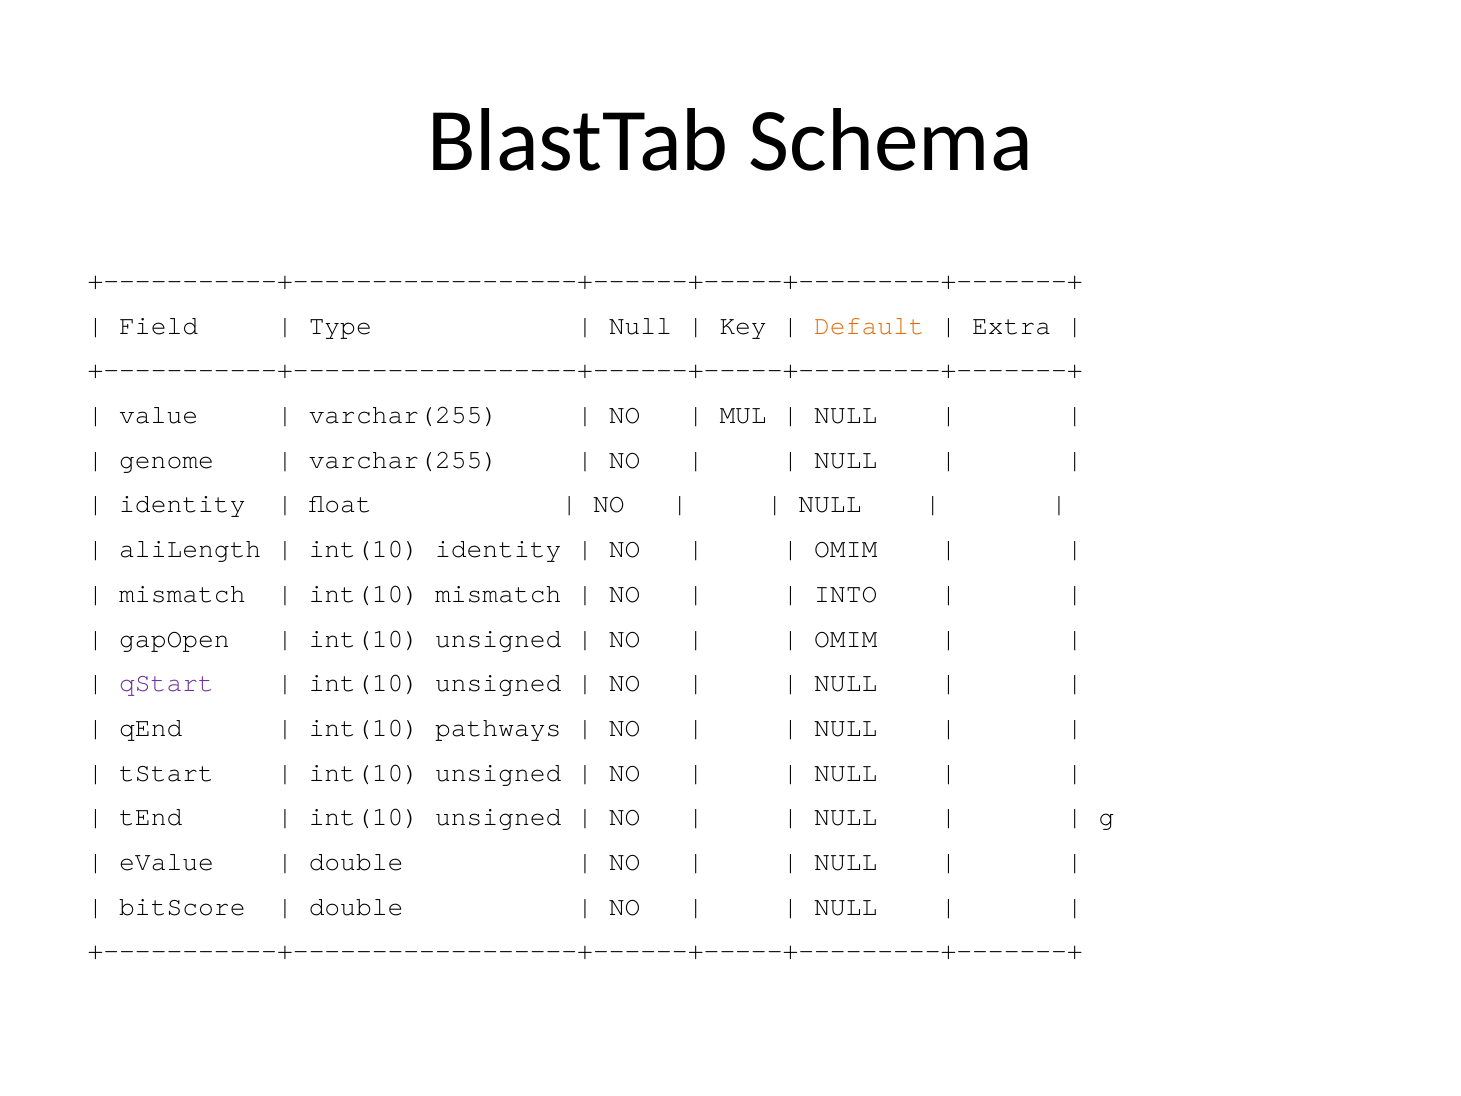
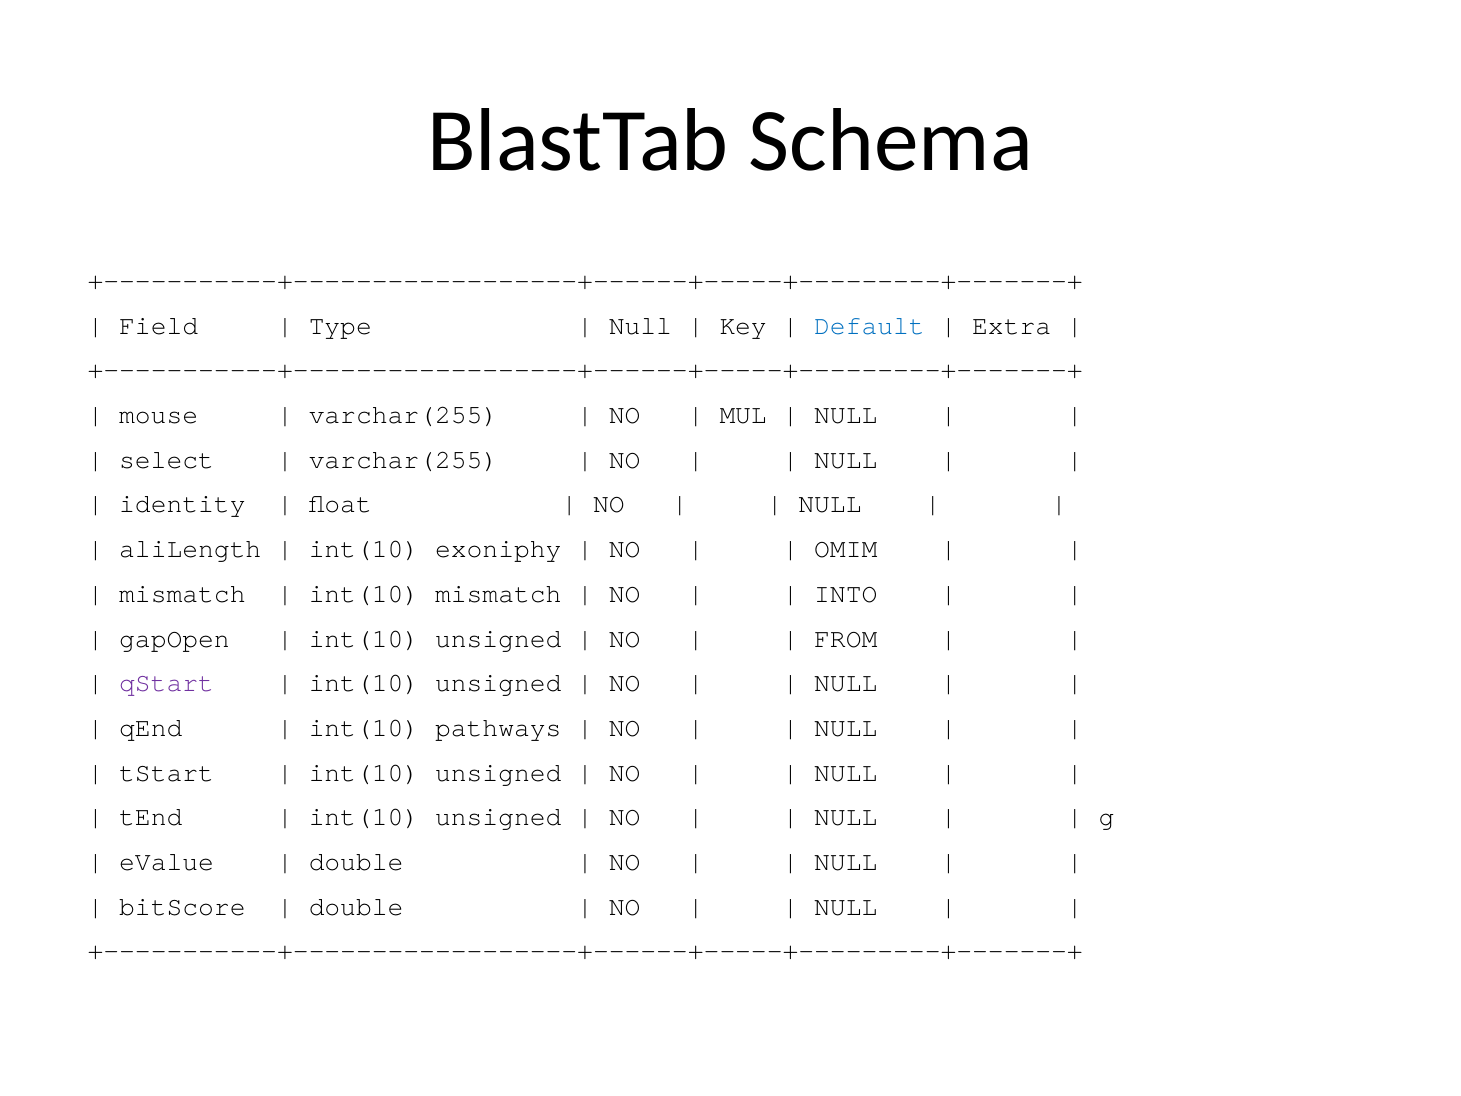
Default colour: orange -> blue (869, 325)
value: value -> mouse (159, 415)
genome: genome -> select (167, 459)
int(10 identity: identity -> exoniphy (498, 549)
OMIM: OMIM -> FROM (846, 638)
